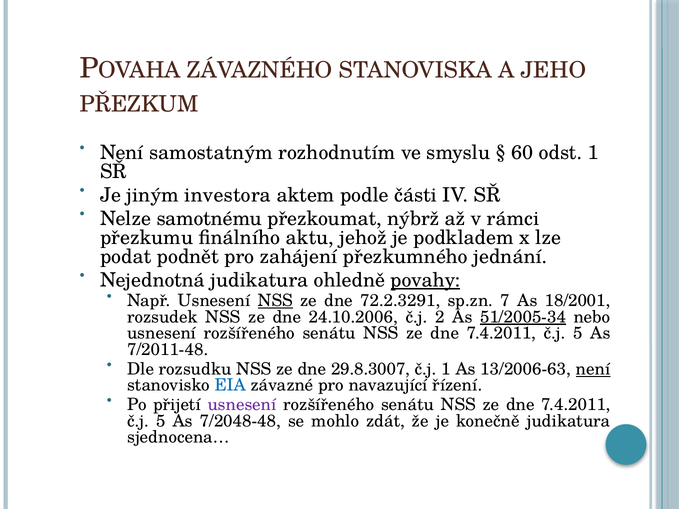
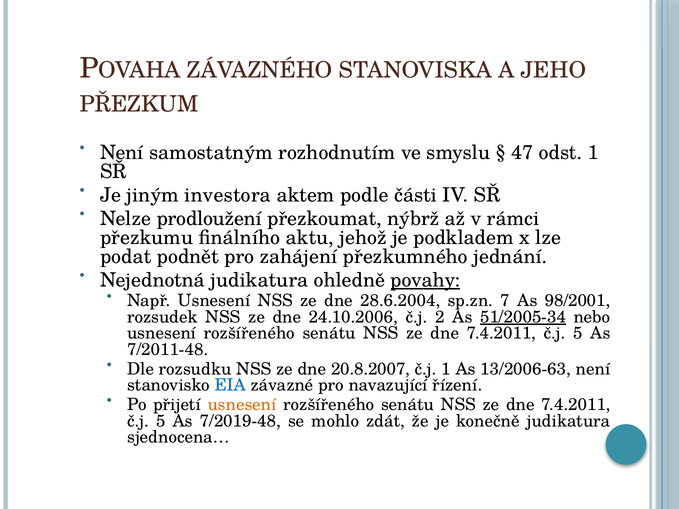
60: 60 -> 47 (522, 153)
samotnému: samotnému -> prodloužení (209, 219)
NSS underline: present -> none (275, 301)
72.2.3291: 72.2.3291 -> 28.6.2004 (400, 301)
18/2001: 18/2001 -> 98/2001 (578, 301)
29.8.3007: 29.8.3007 -> 20.8.2007 (371, 369)
není underline: present -> none (593, 369)
usnesení colour: purple -> orange (242, 405)
7/2048-48: 7/2048-48 -> 7/2019-48 (240, 421)
